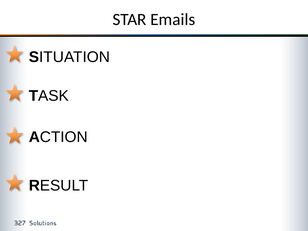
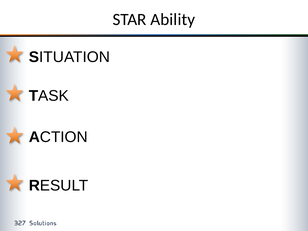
Emails: Emails -> Ability (173, 20)
